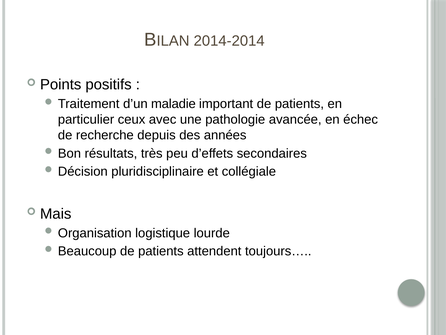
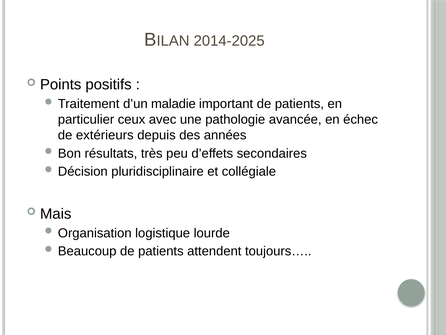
2014-2014: 2014-2014 -> 2014-2025 (229, 41)
recherche: recherche -> extérieurs (105, 135)
